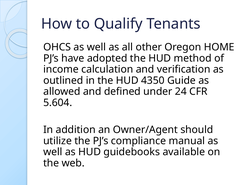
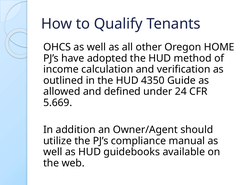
5.604: 5.604 -> 5.669 (58, 102)
